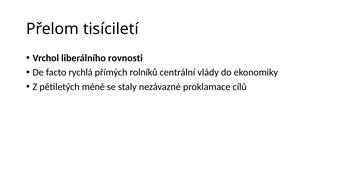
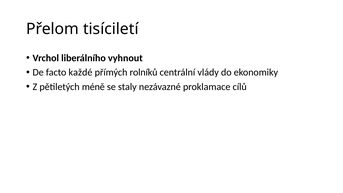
rovnosti: rovnosti -> vyhnout (125, 58)
rychlá: rychlá -> každé (80, 72)
